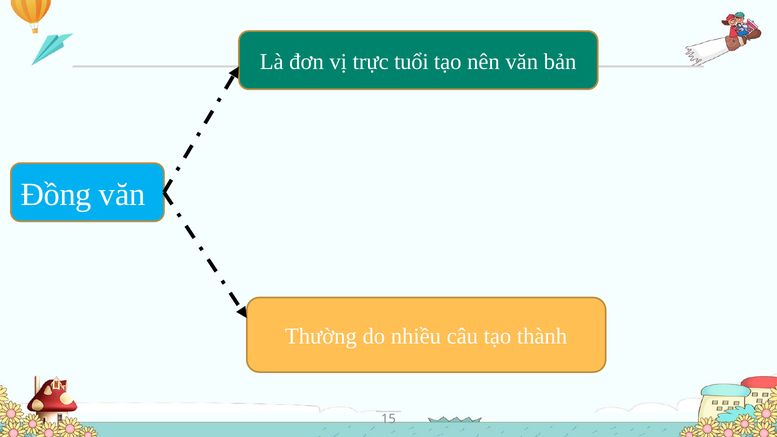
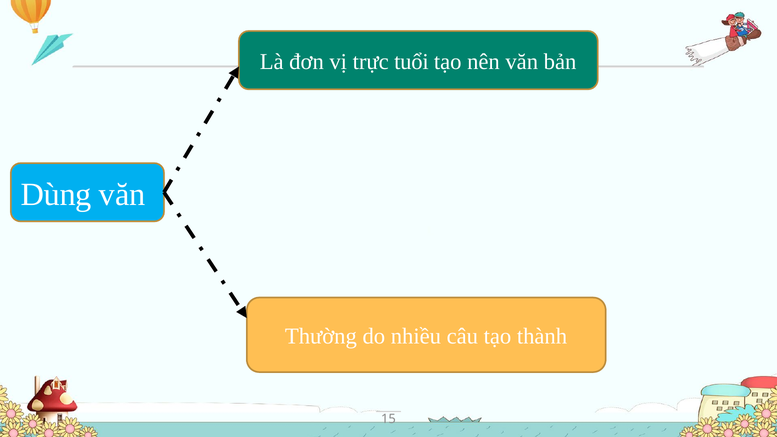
Đồng: Đồng -> Dùng (56, 195)
